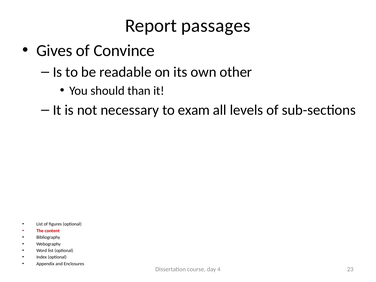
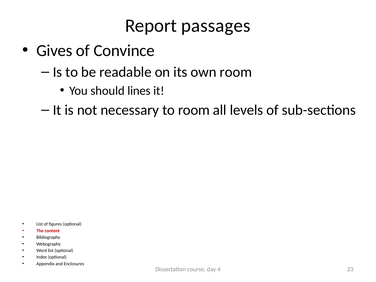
own other: other -> room (236, 72)
than: than -> lines (139, 91)
to exam: exam -> room (194, 110)
